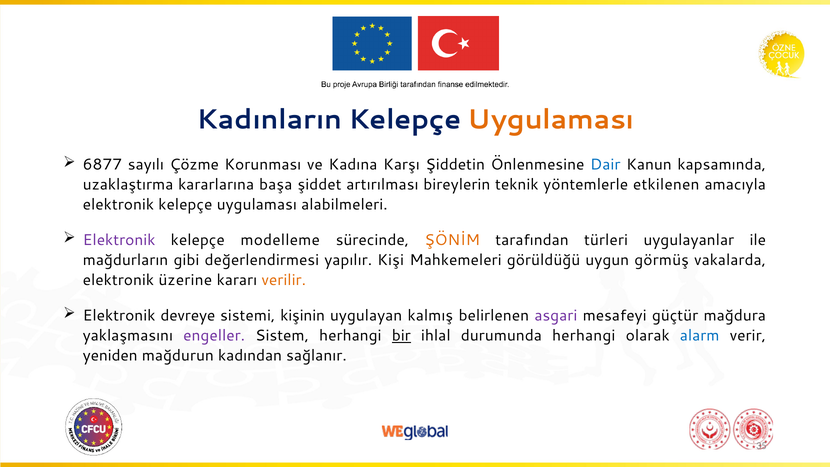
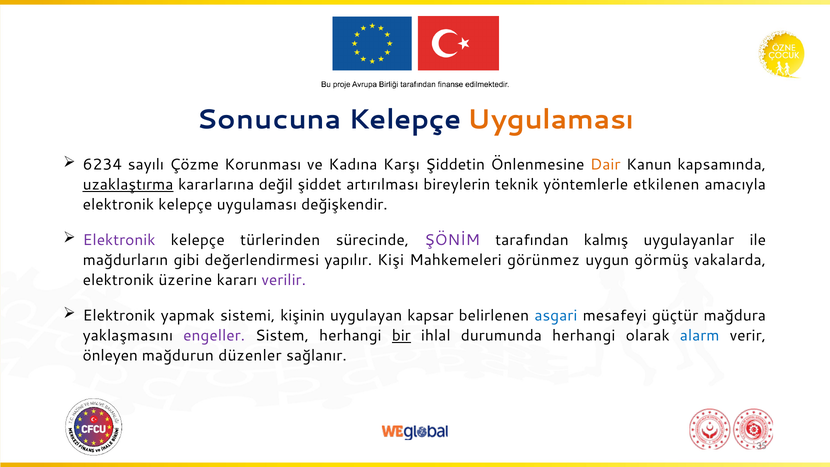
Kadınların: Kadınların -> Sonucuna (269, 120)
6877: 6877 -> 6234 (102, 165)
Dair colour: blue -> orange (605, 165)
uzaklaştırma underline: none -> present (128, 185)
başa: başa -> değil (276, 185)
alabilmeleri: alabilmeleri -> değişkendir (344, 205)
modelleme: modelleme -> türlerinden (280, 240)
ŞÖNİM colour: orange -> purple (452, 240)
türleri: türleri -> kalmış (606, 240)
görüldüğü: görüldüğü -> görünmez (543, 260)
verilir colour: orange -> purple (284, 280)
devreye: devreye -> yapmak (188, 316)
kalmış: kalmış -> kapsar (430, 316)
asgari colour: purple -> blue (556, 316)
yeniden: yeniden -> önleyen (110, 356)
kadından: kadından -> düzenler (250, 356)
